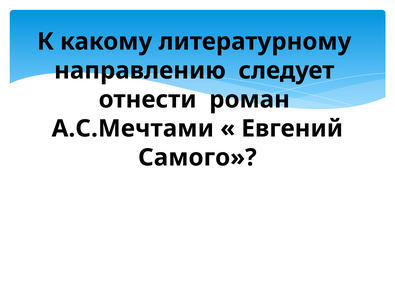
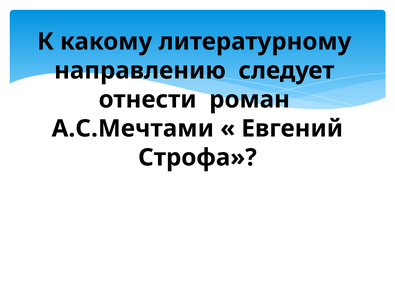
Самого: Самого -> Строфа (197, 158)
